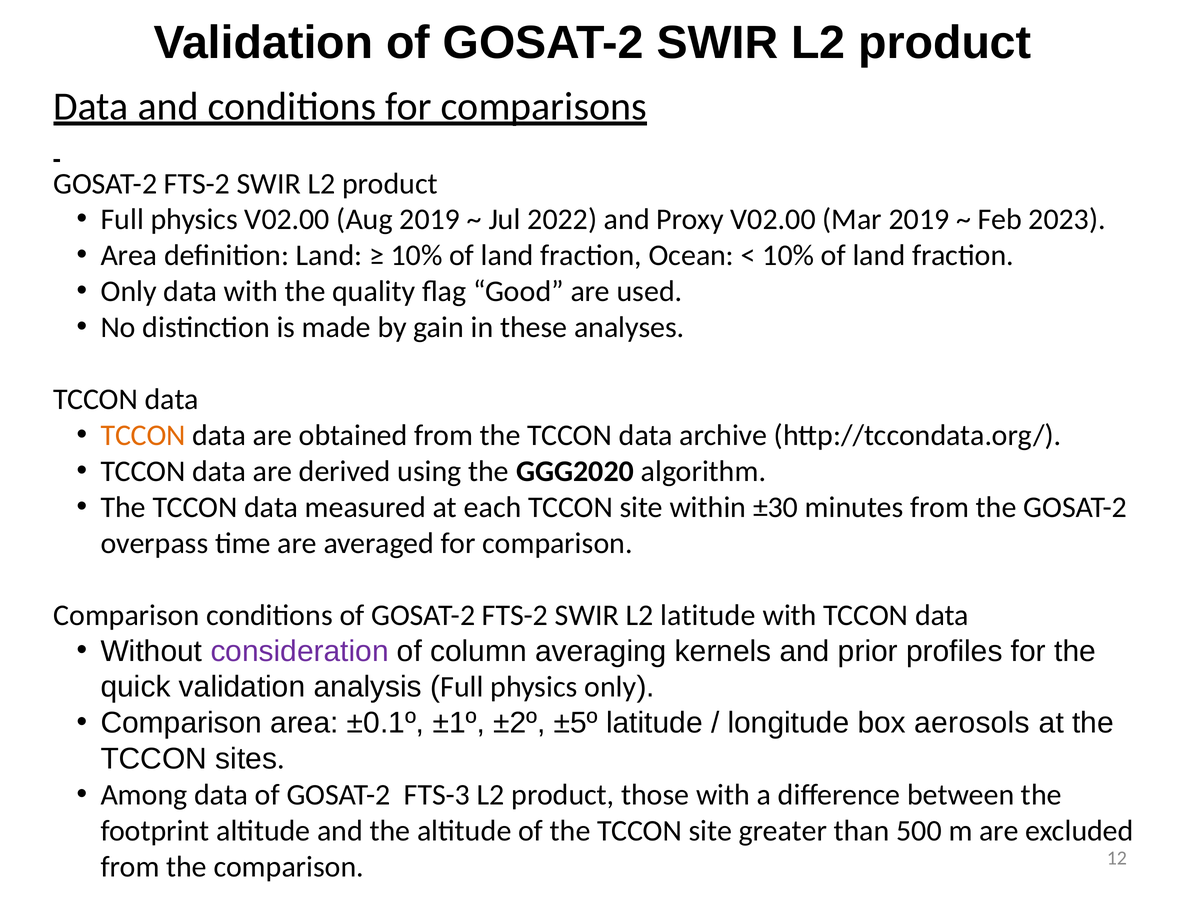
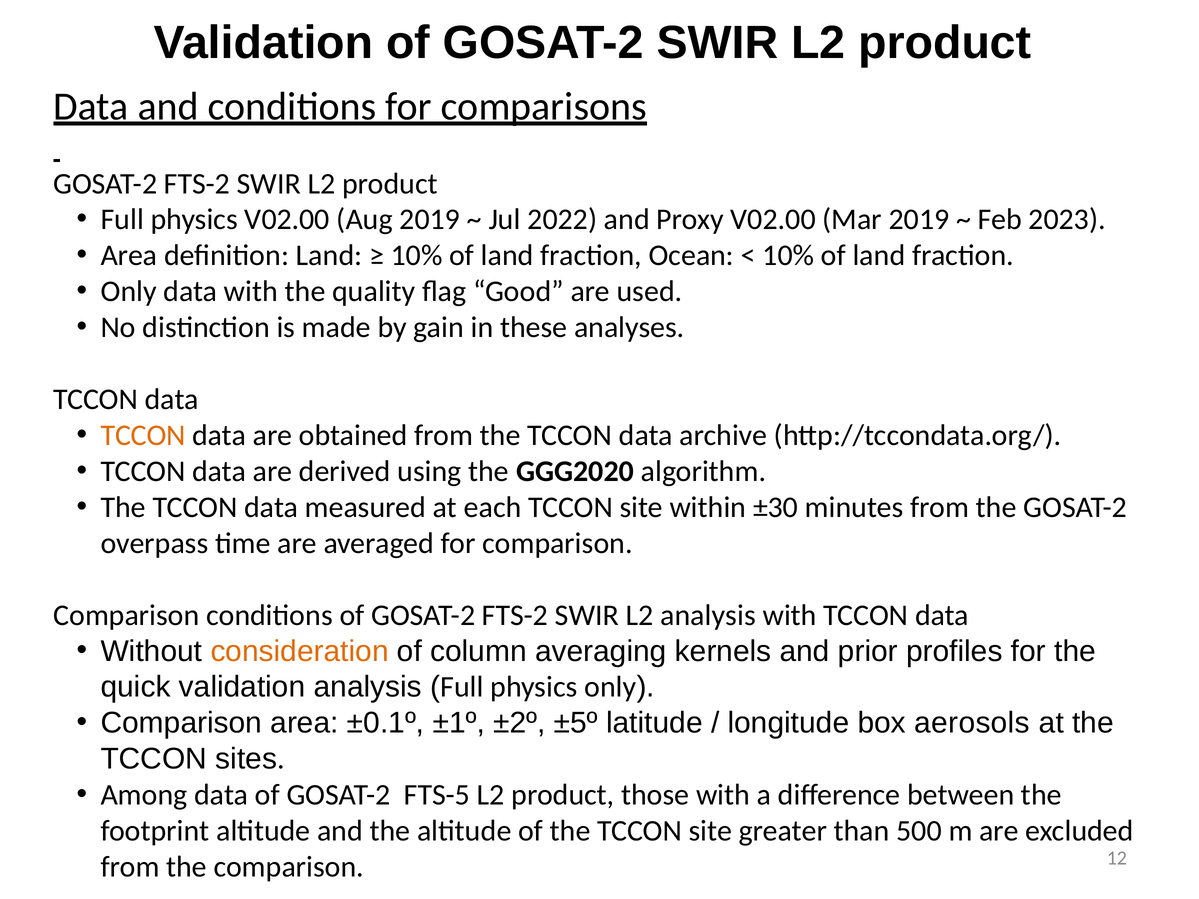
L2 latitude: latitude -> analysis (708, 615)
consideration colour: purple -> orange (300, 651)
FTS-3: FTS-3 -> FTS-5 (437, 795)
